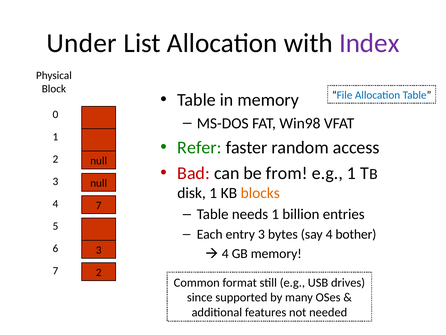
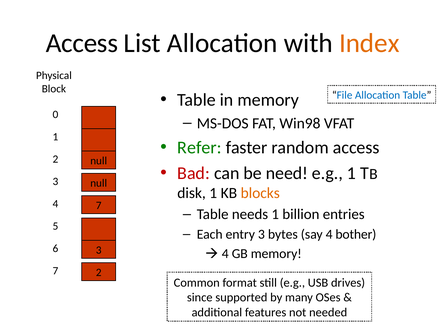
Under: Under -> Access (82, 43)
Index colour: purple -> orange (369, 43)
from: from -> need (287, 173)
